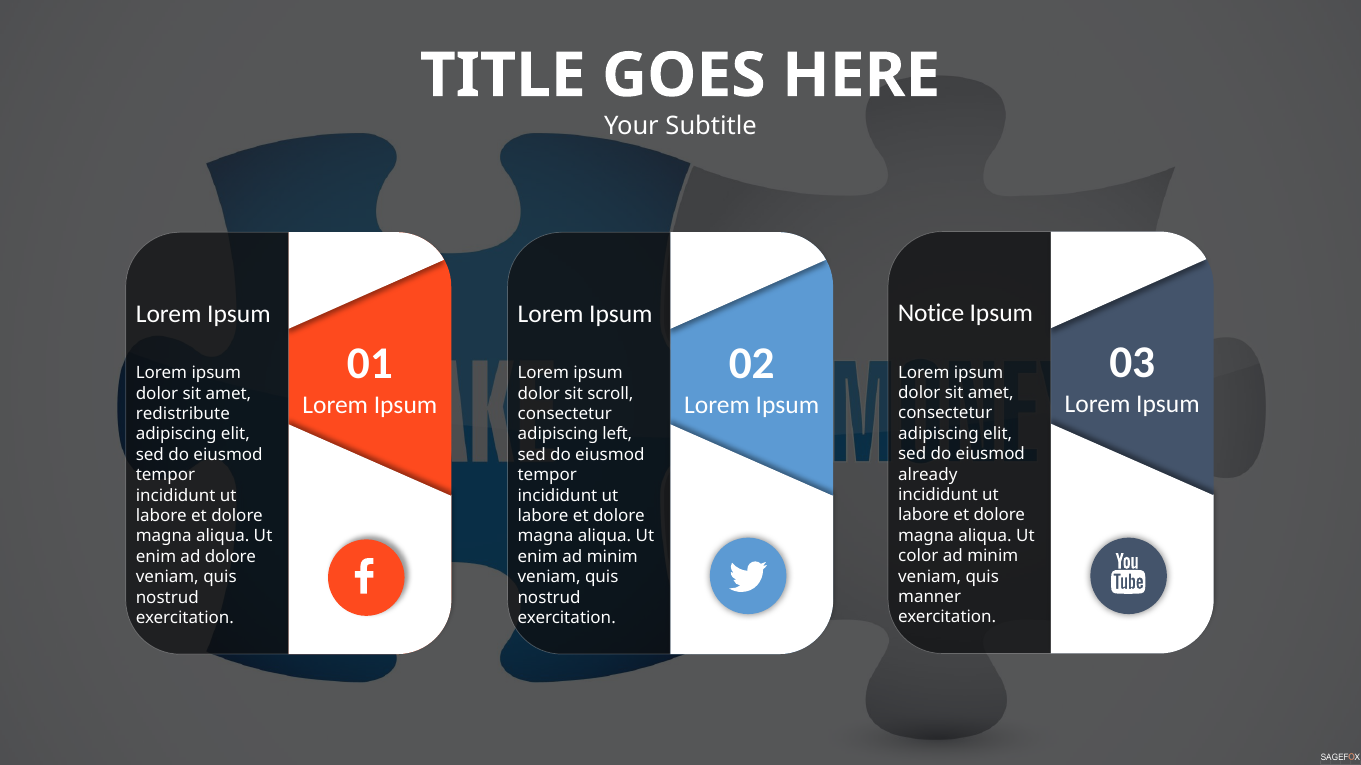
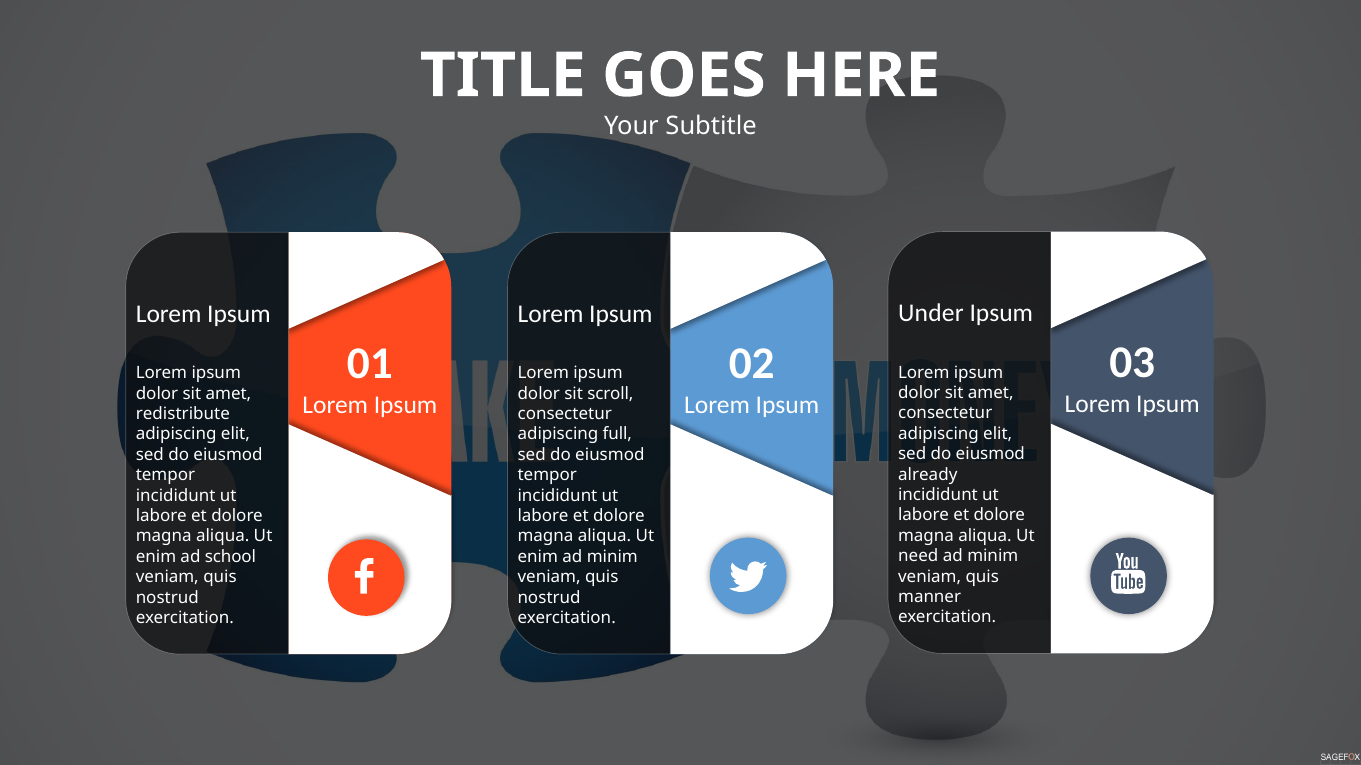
Notice: Notice -> Under (931, 314)
left: left -> full (617, 435)
color: color -> need (918, 556)
ad dolore: dolore -> school (230, 557)
